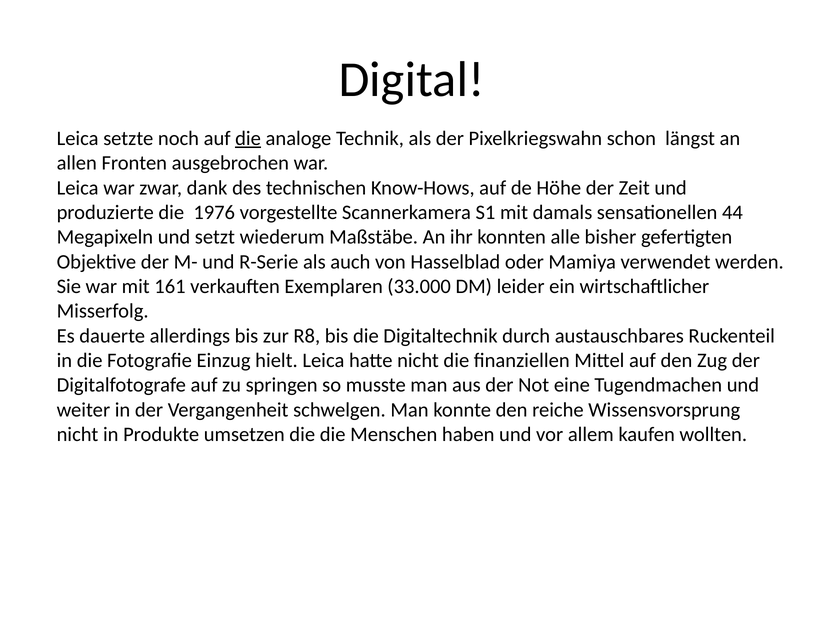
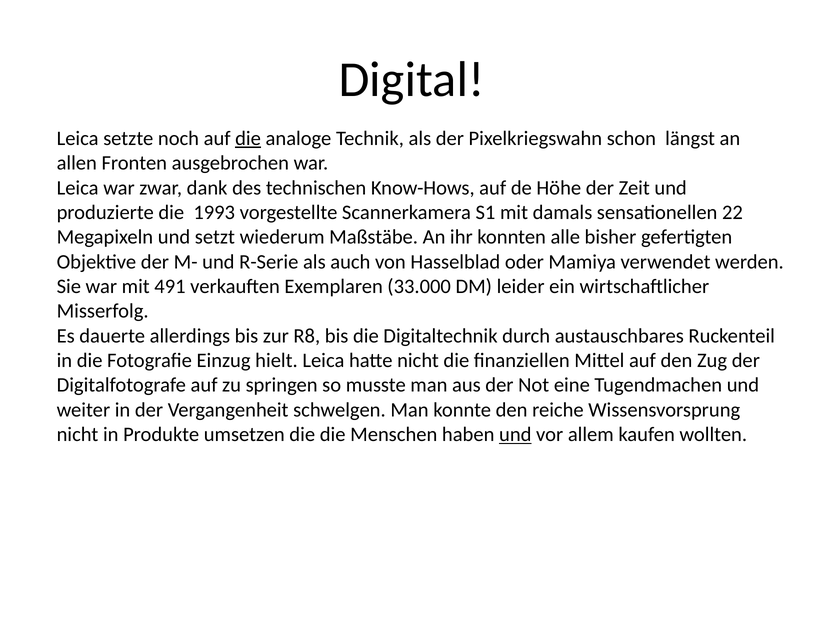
1976: 1976 -> 1993 (214, 213)
44: 44 -> 22 (732, 213)
161: 161 -> 491 (170, 287)
und underline: none -> present (515, 435)
